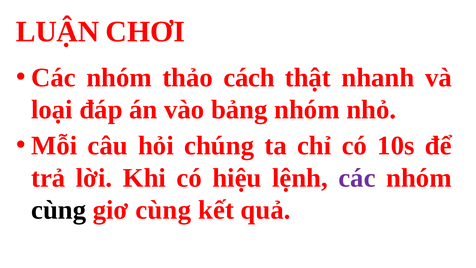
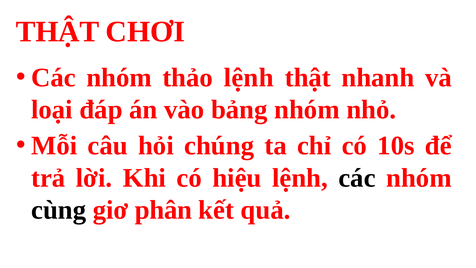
LUẬN: LUẬN -> THẬT (58, 32)
thảo cách: cách -> lệnh (249, 78)
các colour: purple -> black (357, 178)
giơ cùng: cùng -> phân (164, 210)
